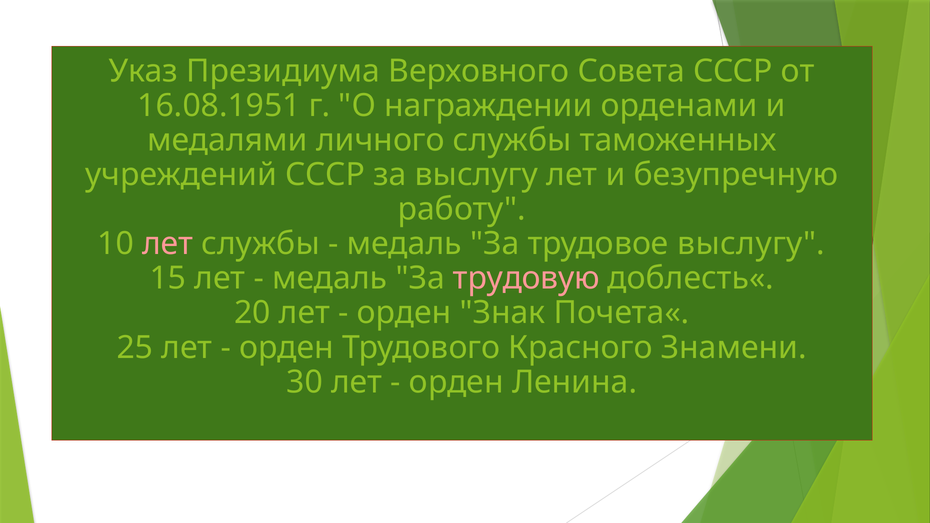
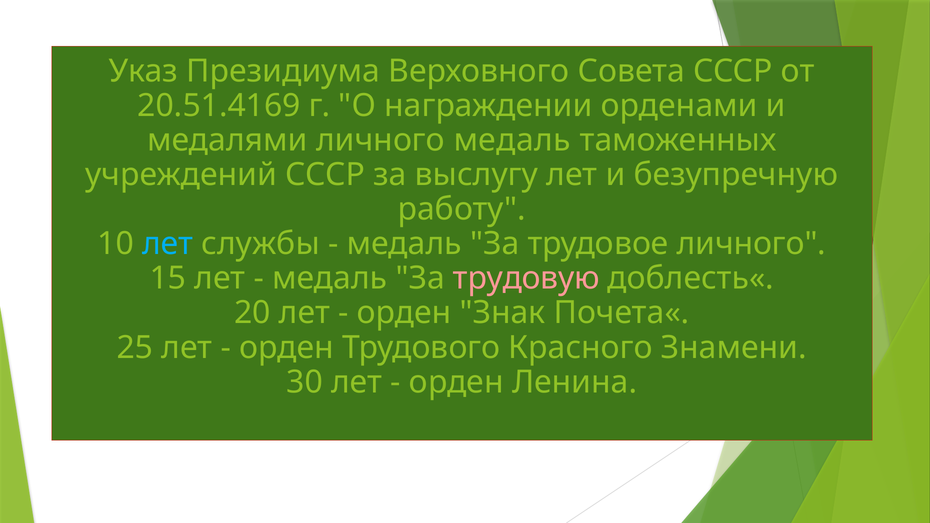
16.08.1951: 16.08.1951 -> 20.51.4169 (219, 106)
личного службы: службы -> медаль (512, 140)
лет colour: pink -> light blue (168, 244)
трудовое выслугу: выслугу -> личного (751, 244)
